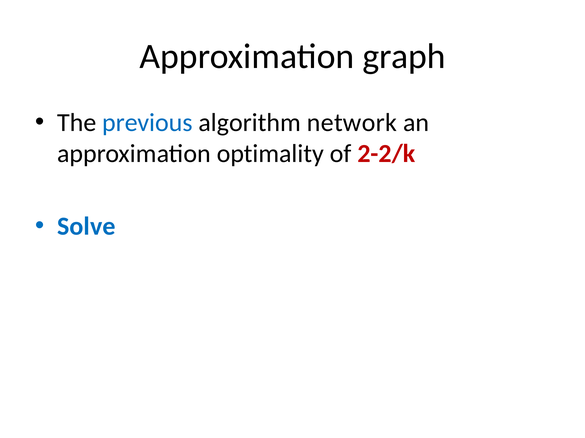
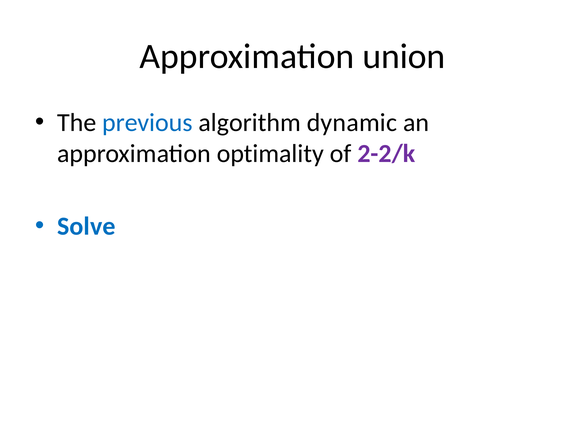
graph: graph -> union (404, 57)
network: network -> dynamic (352, 123)
2-2/k colour: red -> purple (386, 154)
